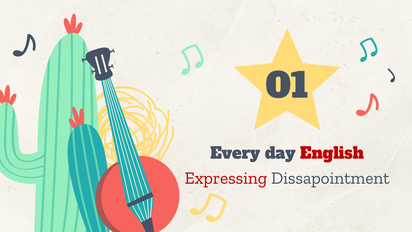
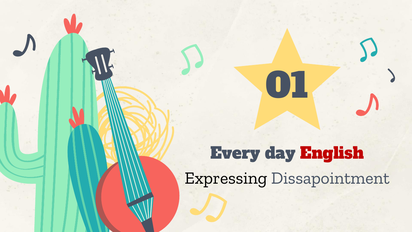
Expressing colour: red -> black (226, 178)
